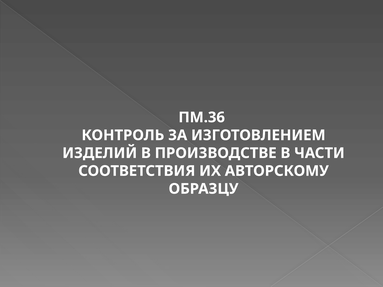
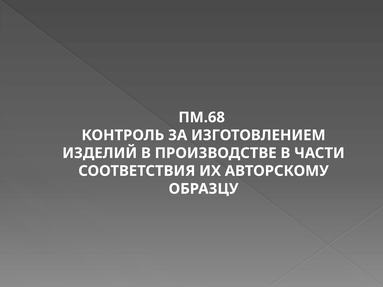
ПМ.36: ПМ.36 -> ПМ.68 (202, 117)
